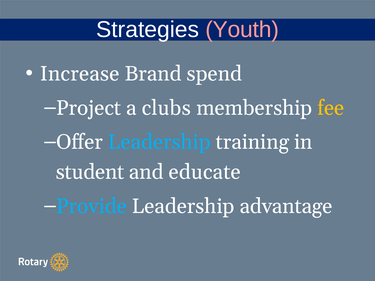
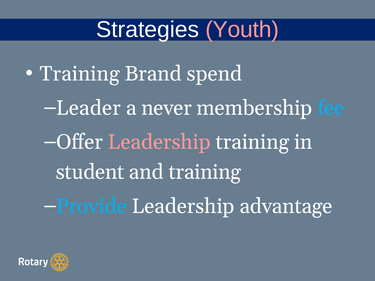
Increase: Increase -> Training (80, 74)
Project: Project -> Leader (88, 108)
clubs: clubs -> never (167, 108)
fee colour: yellow -> light blue (331, 108)
Leadership colour: light blue -> pink (159, 142)
and educate: educate -> training (205, 172)
